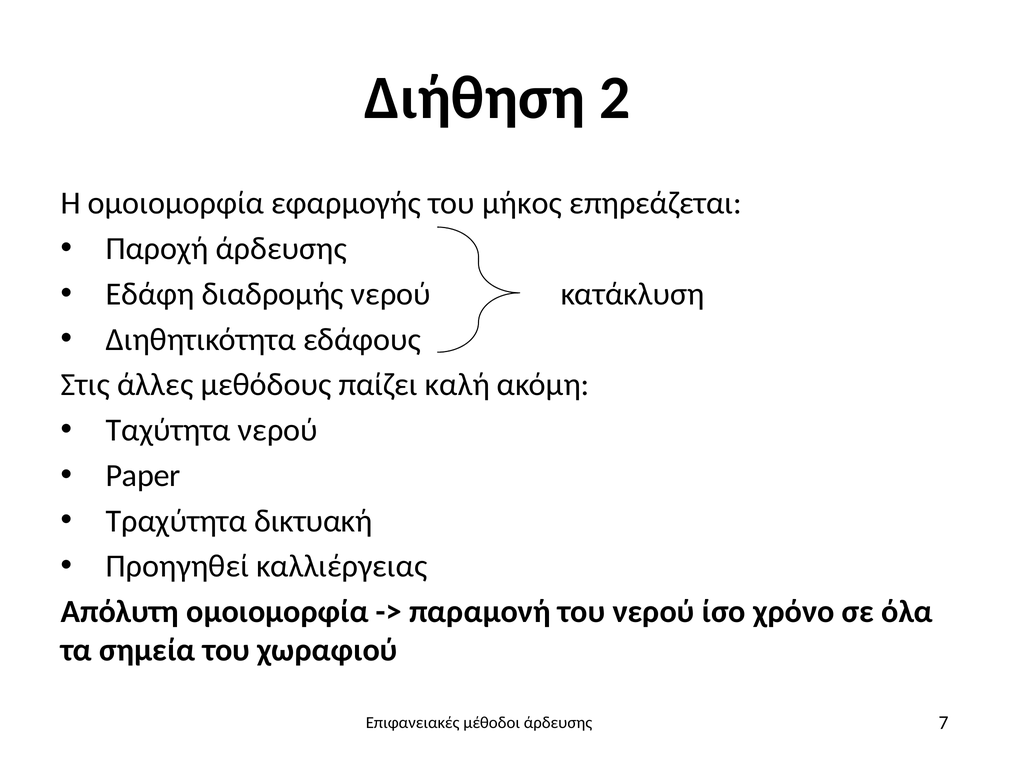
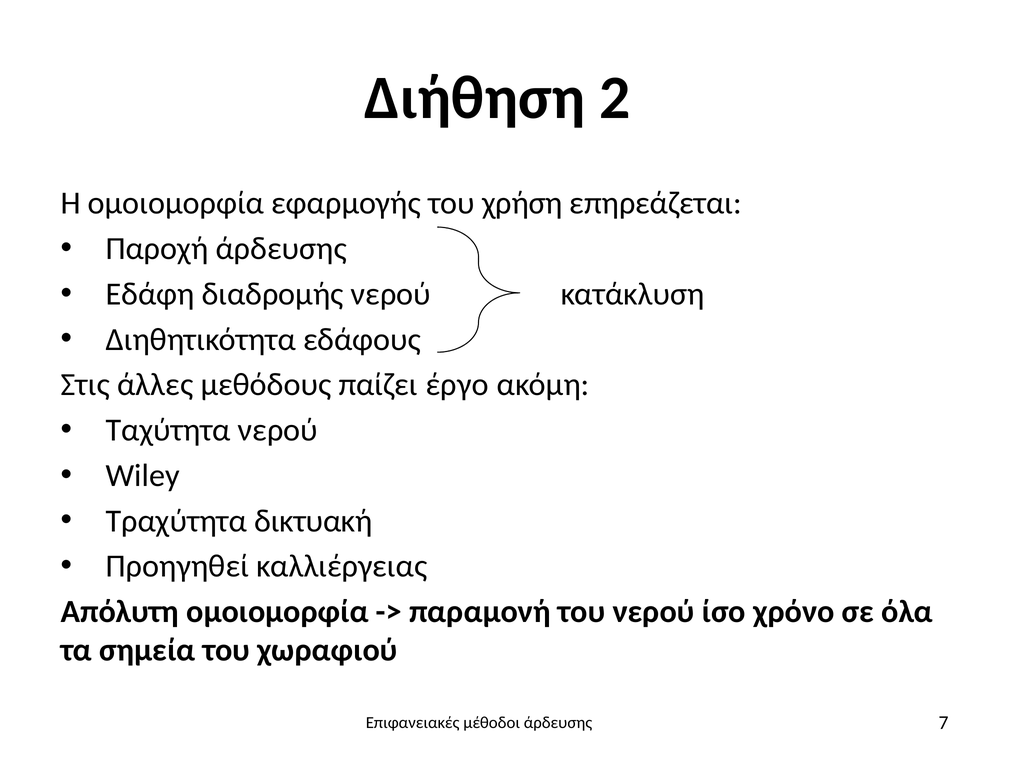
μήκος: μήκος -> χρήση (522, 203)
καλή: καλή -> έργο (457, 385)
Paper: Paper -> Wiley (143, 475)
